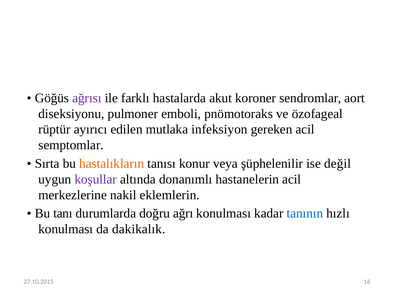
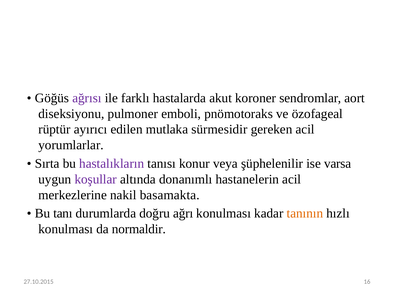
infeksiyon: infeksiyon -> sürmesidir (219, 130)
semptomlar: semptomlar -> yorumlarlar (71, 145)
hastalıkların colour: orange -> purple (112, 164)
değil: değil -> varsa (338, 164)
eklemlerin: eklemlerin -> basamakta (170, 195)
tanının colour: blue -> orange (305, 214)
dakikalık: dakikalık -> normaldir (139, 229)
